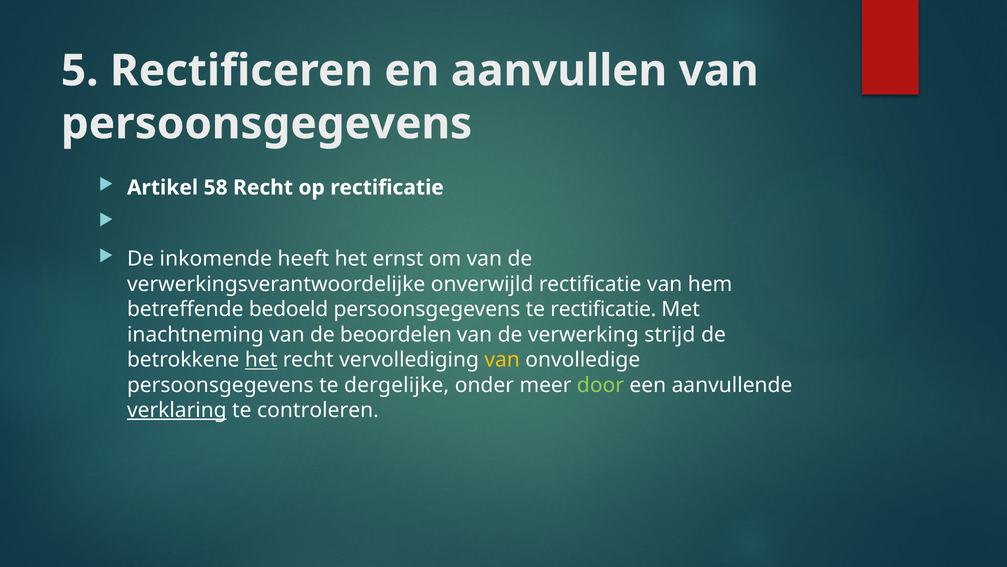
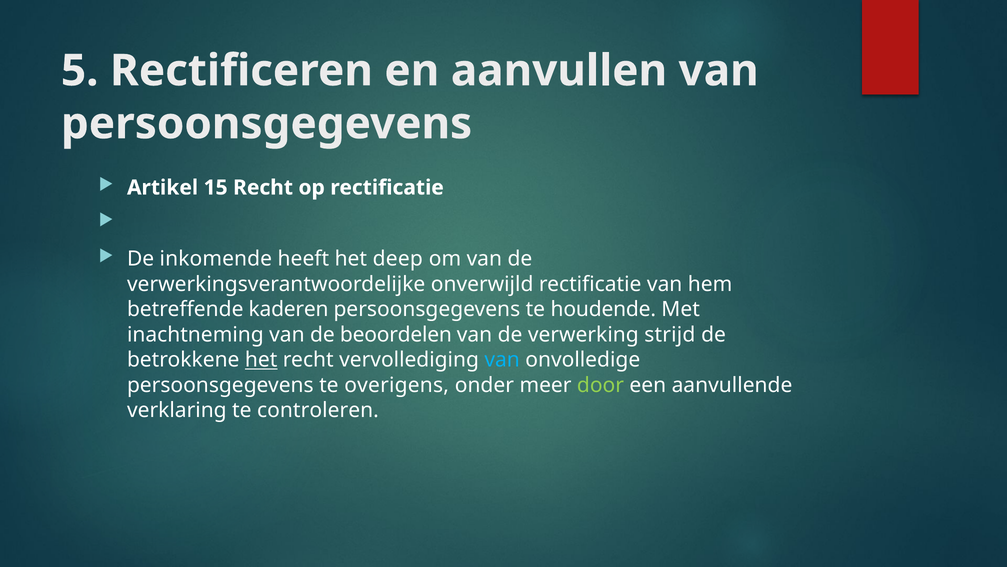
58: 58 -> 15 (216, 187)
ernst: ernst -> deep (398, 259)
bedoeld: bedoeld -> kaderen (289, 309)
te rectificatie: rectificatie -> houdende (603, 309)
van colour: yellow -> light blue (502, 360)
dergelijke: dergelijke -> overigens (397, 385)
verklaring underline: present -> none (177, 410)
